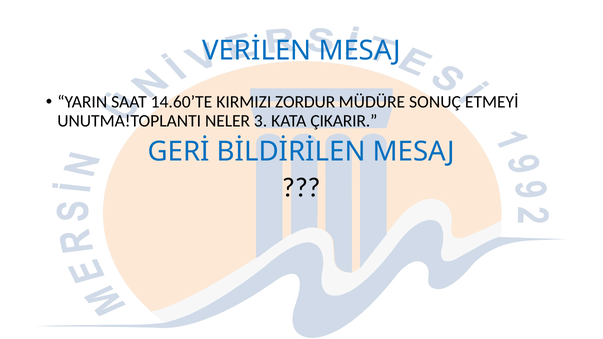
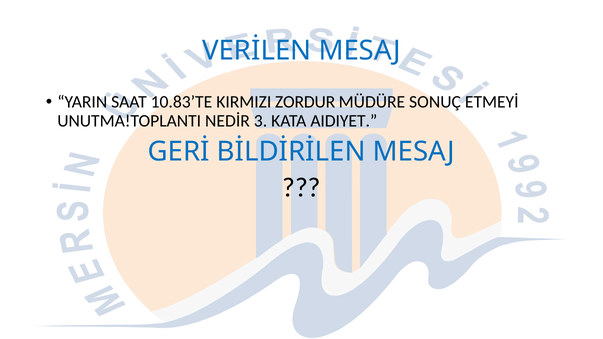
14.60’TE: 14.60’TE -> 10.83’TE (181, 102)
NELER: NELER -> NEDİR (227, 121)
ÇIKARIR: ÇIKARIR -> AIDIYET (344, 121)
